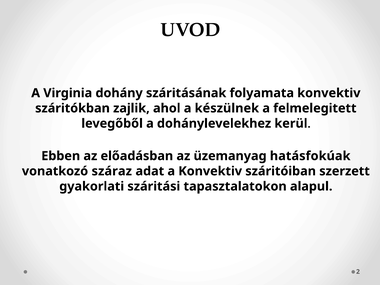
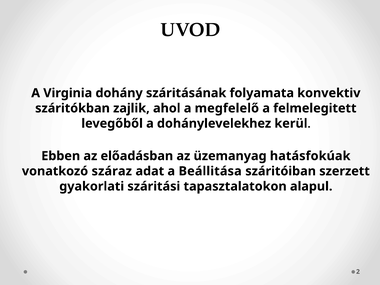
készülnek: készülnek -> megfelelő (227, 108)
a Konvektiv: Konvektiv -> Beállitása (210, 171)
